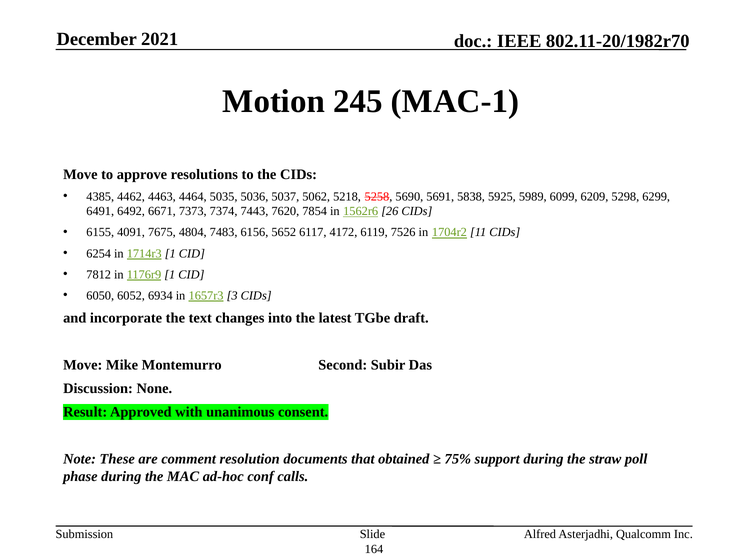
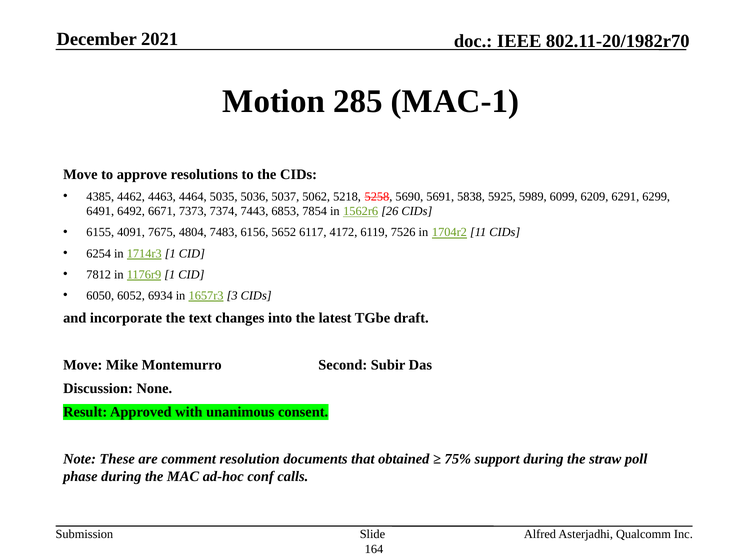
245: 245 -> 285 (358, 101)
5298: 5298 -> 6291 (625, 196)
7620: 7620 -> 6853 (285, 211)
